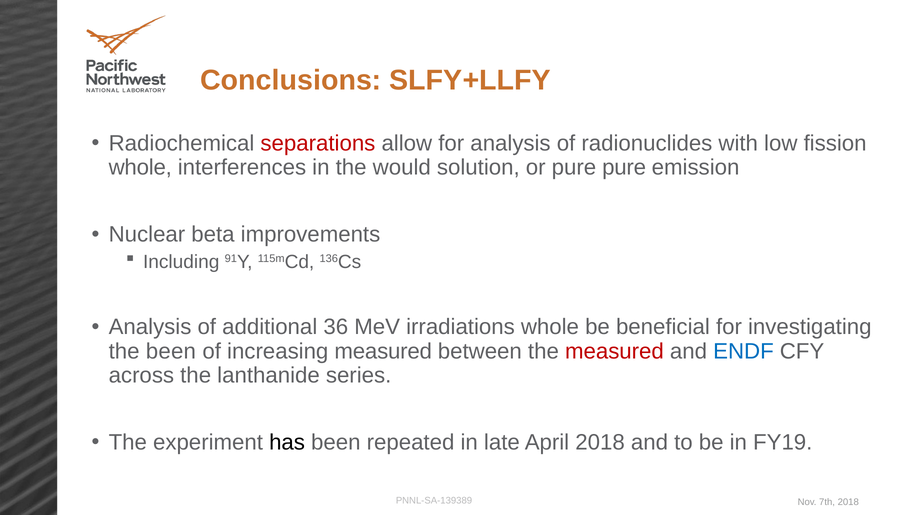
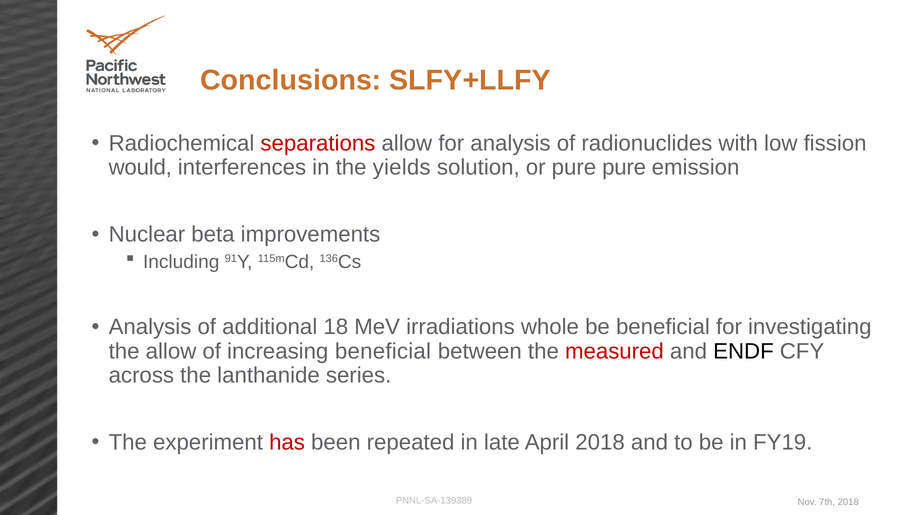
whole: whole -> would (140, 168)
would: would -> yields (402, 168)
36: 36 -> 18 (336, 327)
the been: been -> allow (171, 351)
increasing measured: measured -> beneficial (383, 351)
ENDF colour: blue -> black (743, 351)
has colour: black -> red (287, 443)
